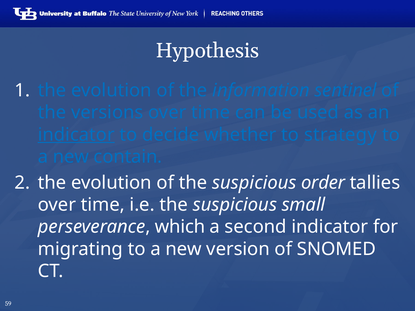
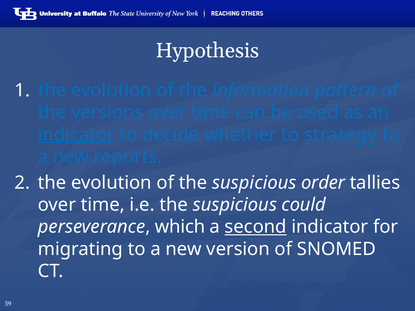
sentinel: sentinel -> pattern (345, 90)
contain: contain -> reports (128, 157)
small: small -> could (304, 205)
second underline: none -> present (256, 227)
